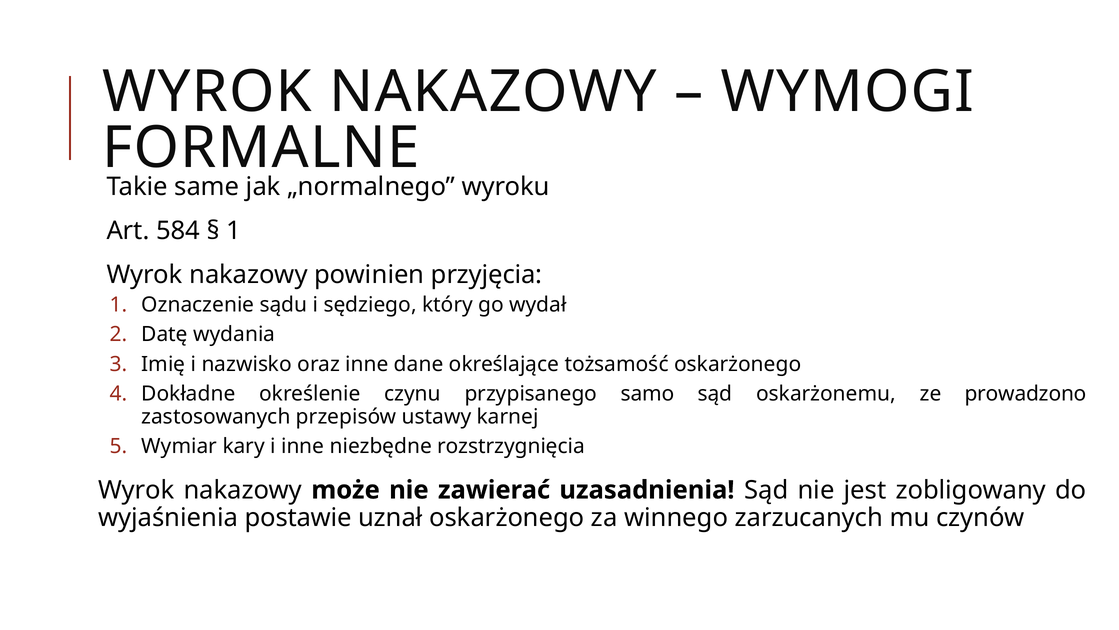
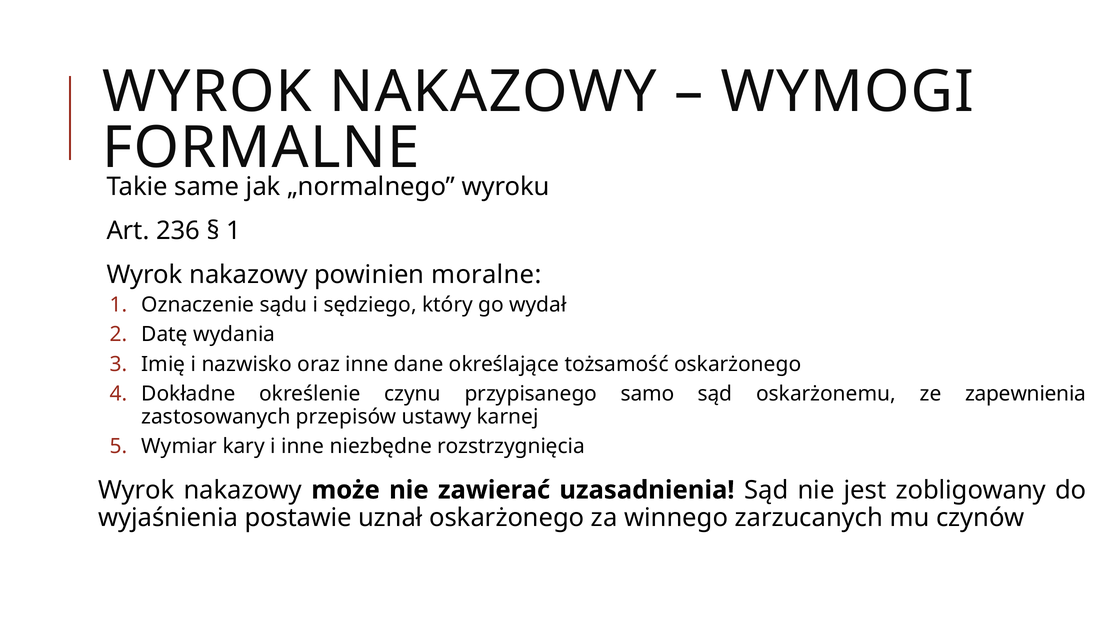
584: 584 -> 236 (178, 231)
przyjęcia: przyjęcia -> moralne (486, 275)
prowadzono: prowadzono -> zapewnienia (1026, 394)
